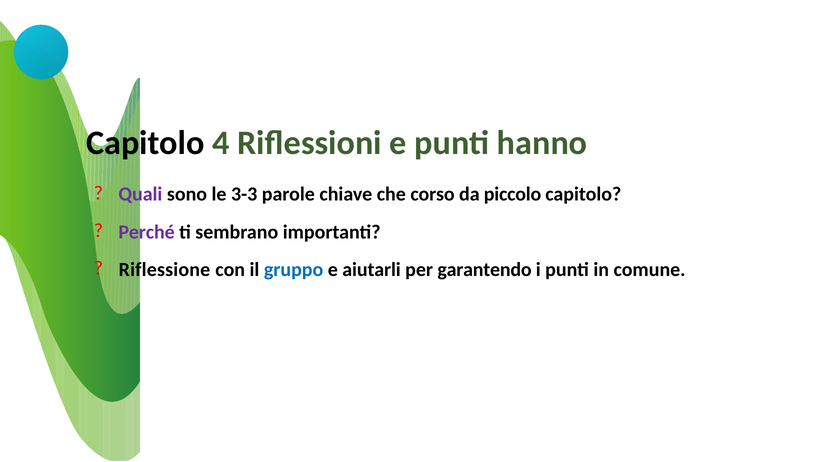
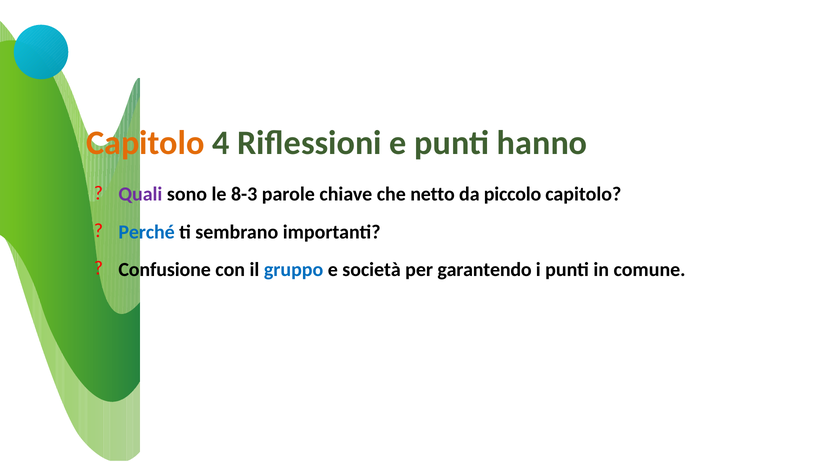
Capitolo colour: black -> orange (145, 143)
3-3: 3-3 -> 8-3 (244, 194)
corso: corso -> netto (433, 194)
Perché colour: purple -> blue (147, 232)
Riflessione: Riflessione -> Confusione (165, 269)
aiutarli: aiutarli -> società (372, 269)
